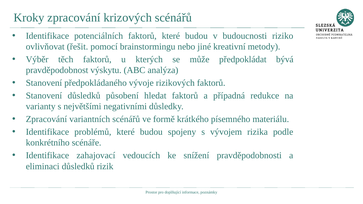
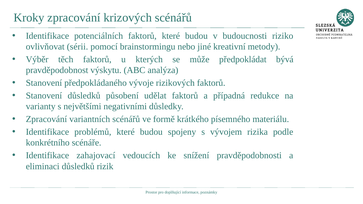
řešit: řešit -> sérii (77, 47)
hledat: hledat -> udělat (155, 96)
